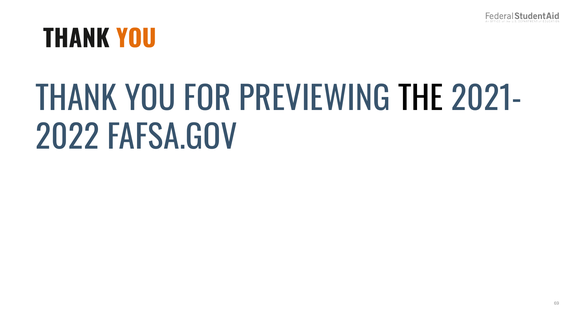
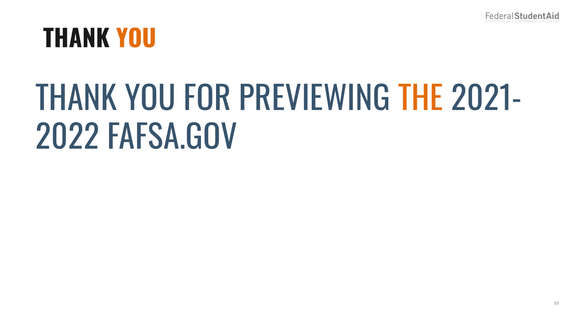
THE colour: black -> orange (421, 100)
